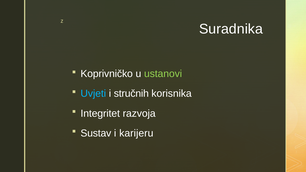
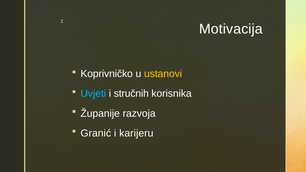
Suradnika: Suradnika -> Motivacija (231, 29)
ustanovi colour: light green -> yellow (163, 74)
Integritet: Integritet -> Županije (100, 114)
Sustav: Sustav -> Granić (96, 133)
